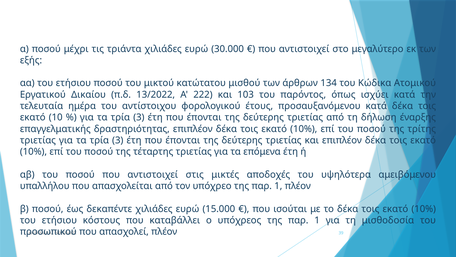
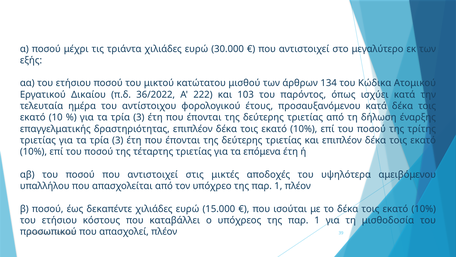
13/2022: 13/2022 -> 36/2022 (156, 94)
